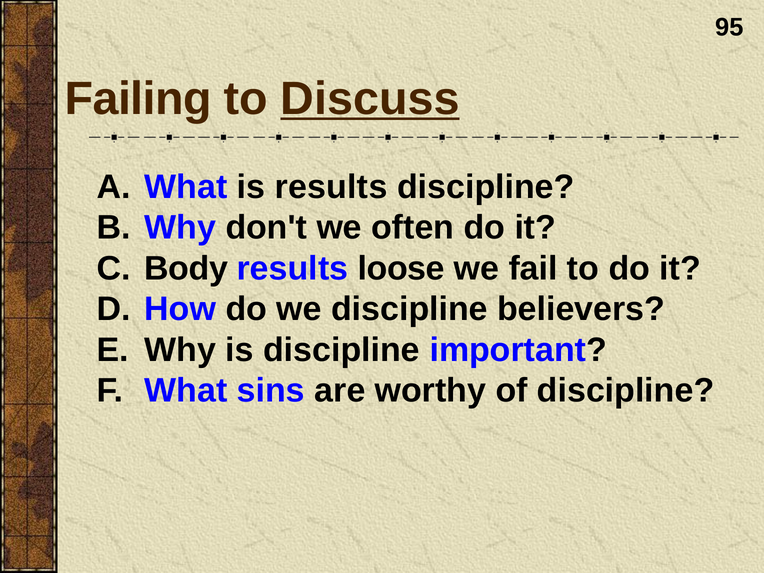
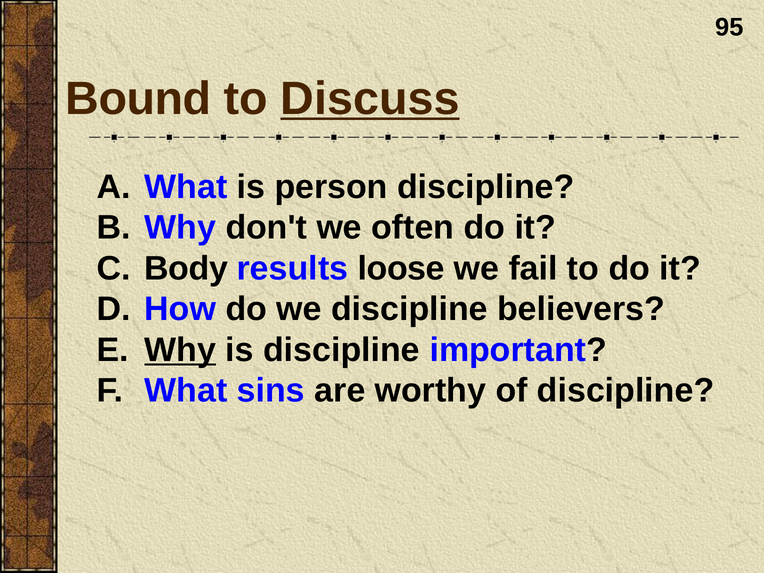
Failing: Failing -> Bound (138, 99)
is results: results -> person (331, 187)
Why underline: none -> present (180, 350)
